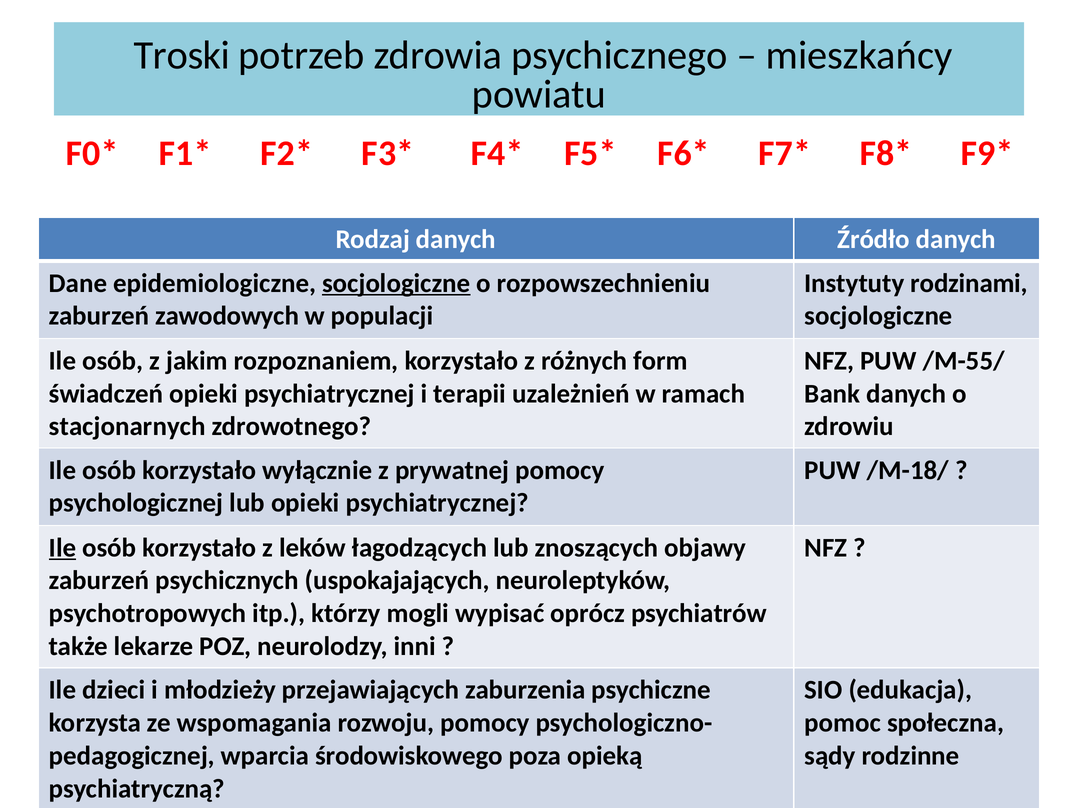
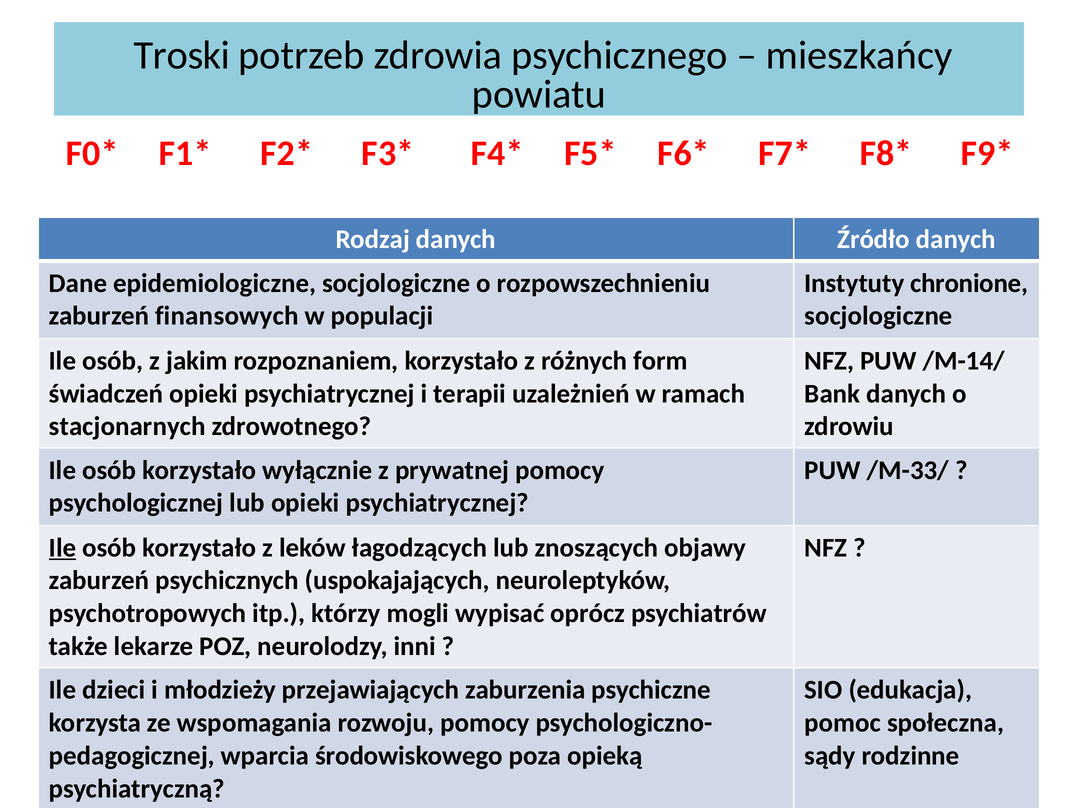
socjologiczne underline: present -> none (396, 283)
rodzinami: rodzinami -> chronione (969, 283)
zawodowych: zawodowych -> finansowych (227, 316)
/M-55/: /M-55/ -> /M-14/ (964, 361)
/M-18/: /M-18/ -> /M-33/ (908, 470)
